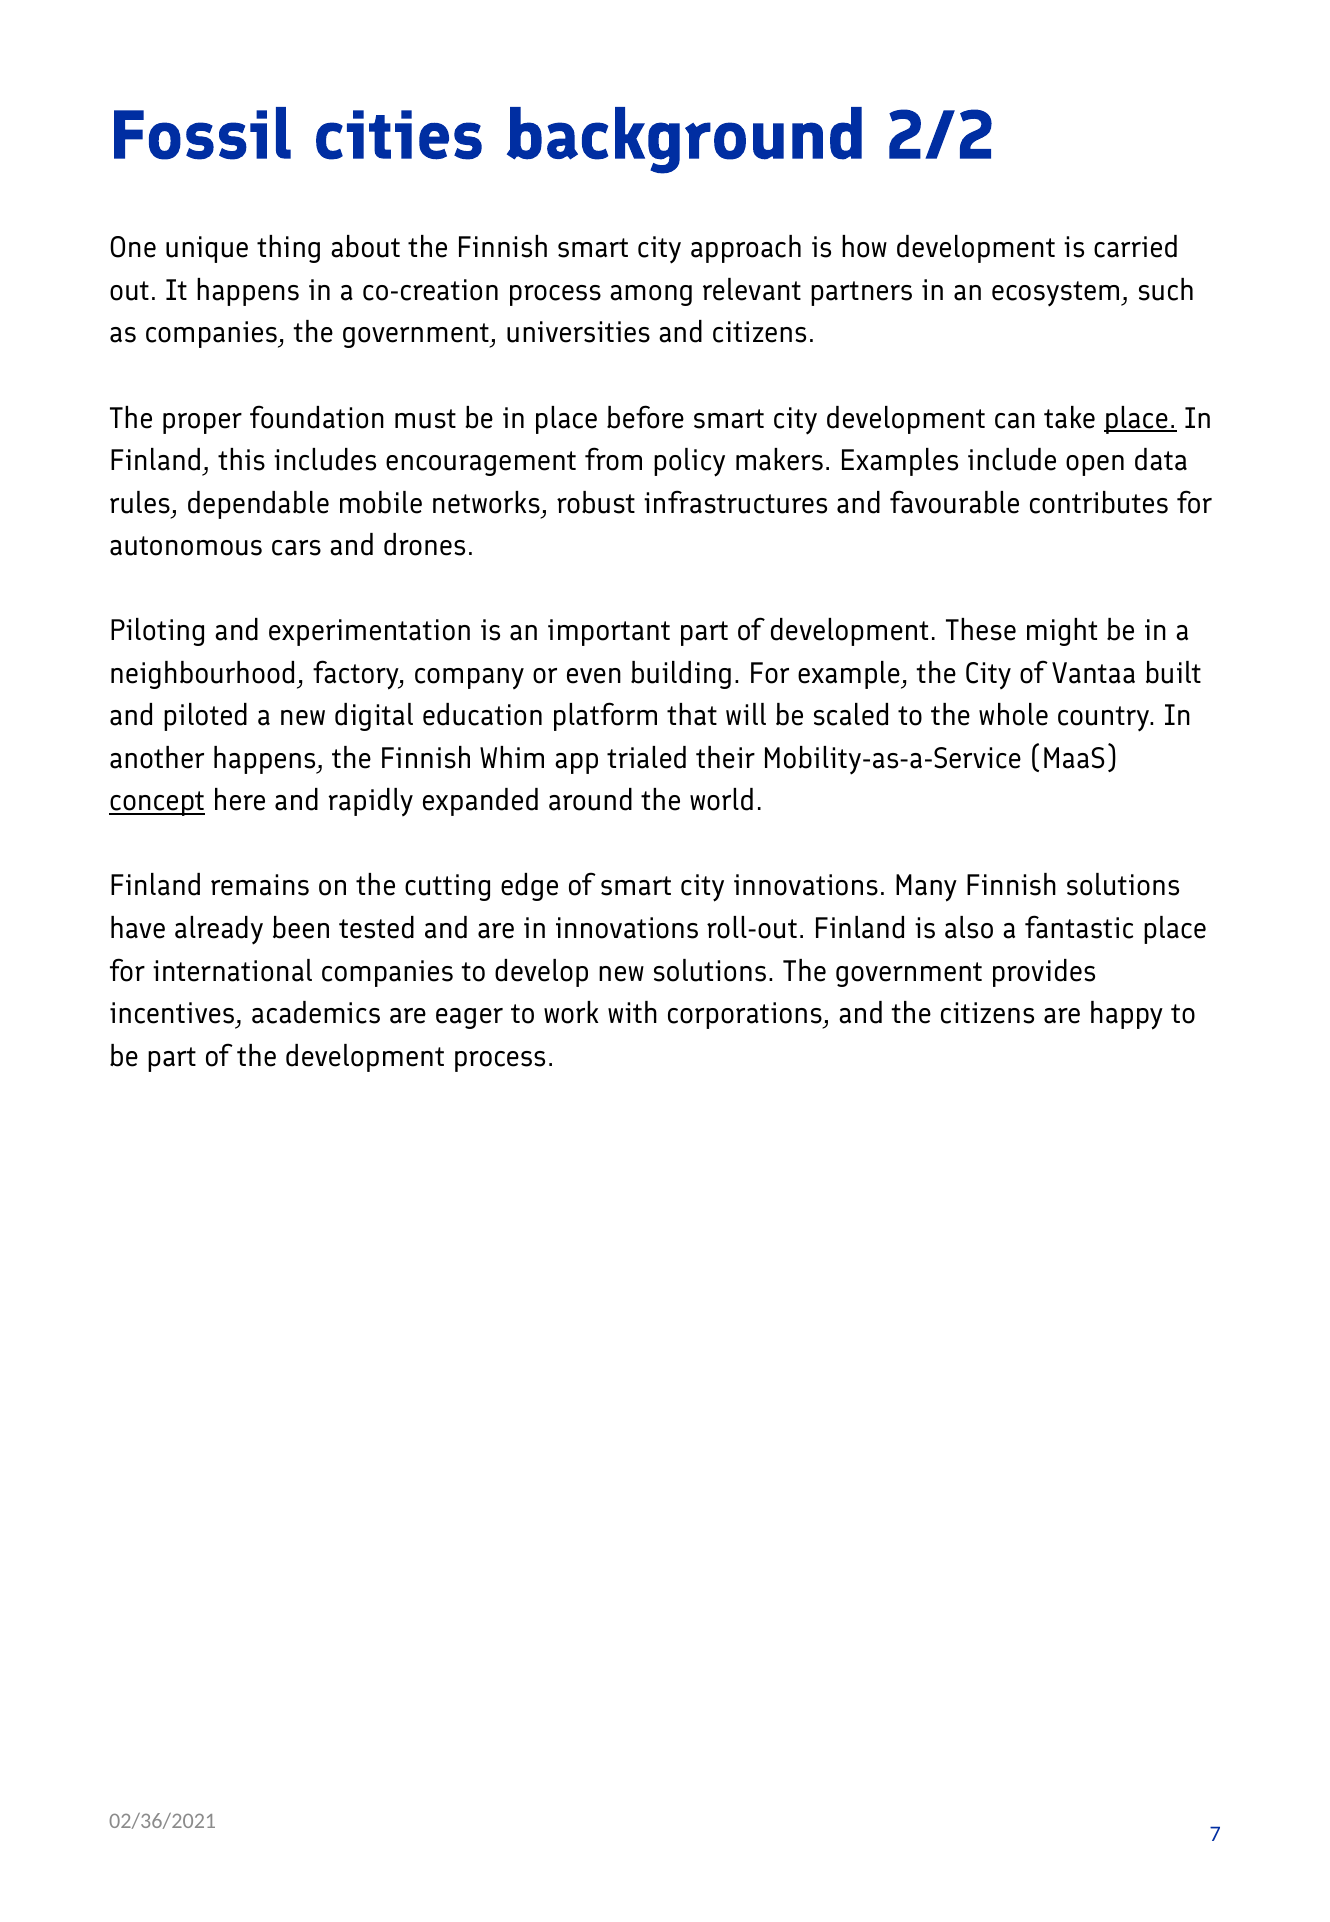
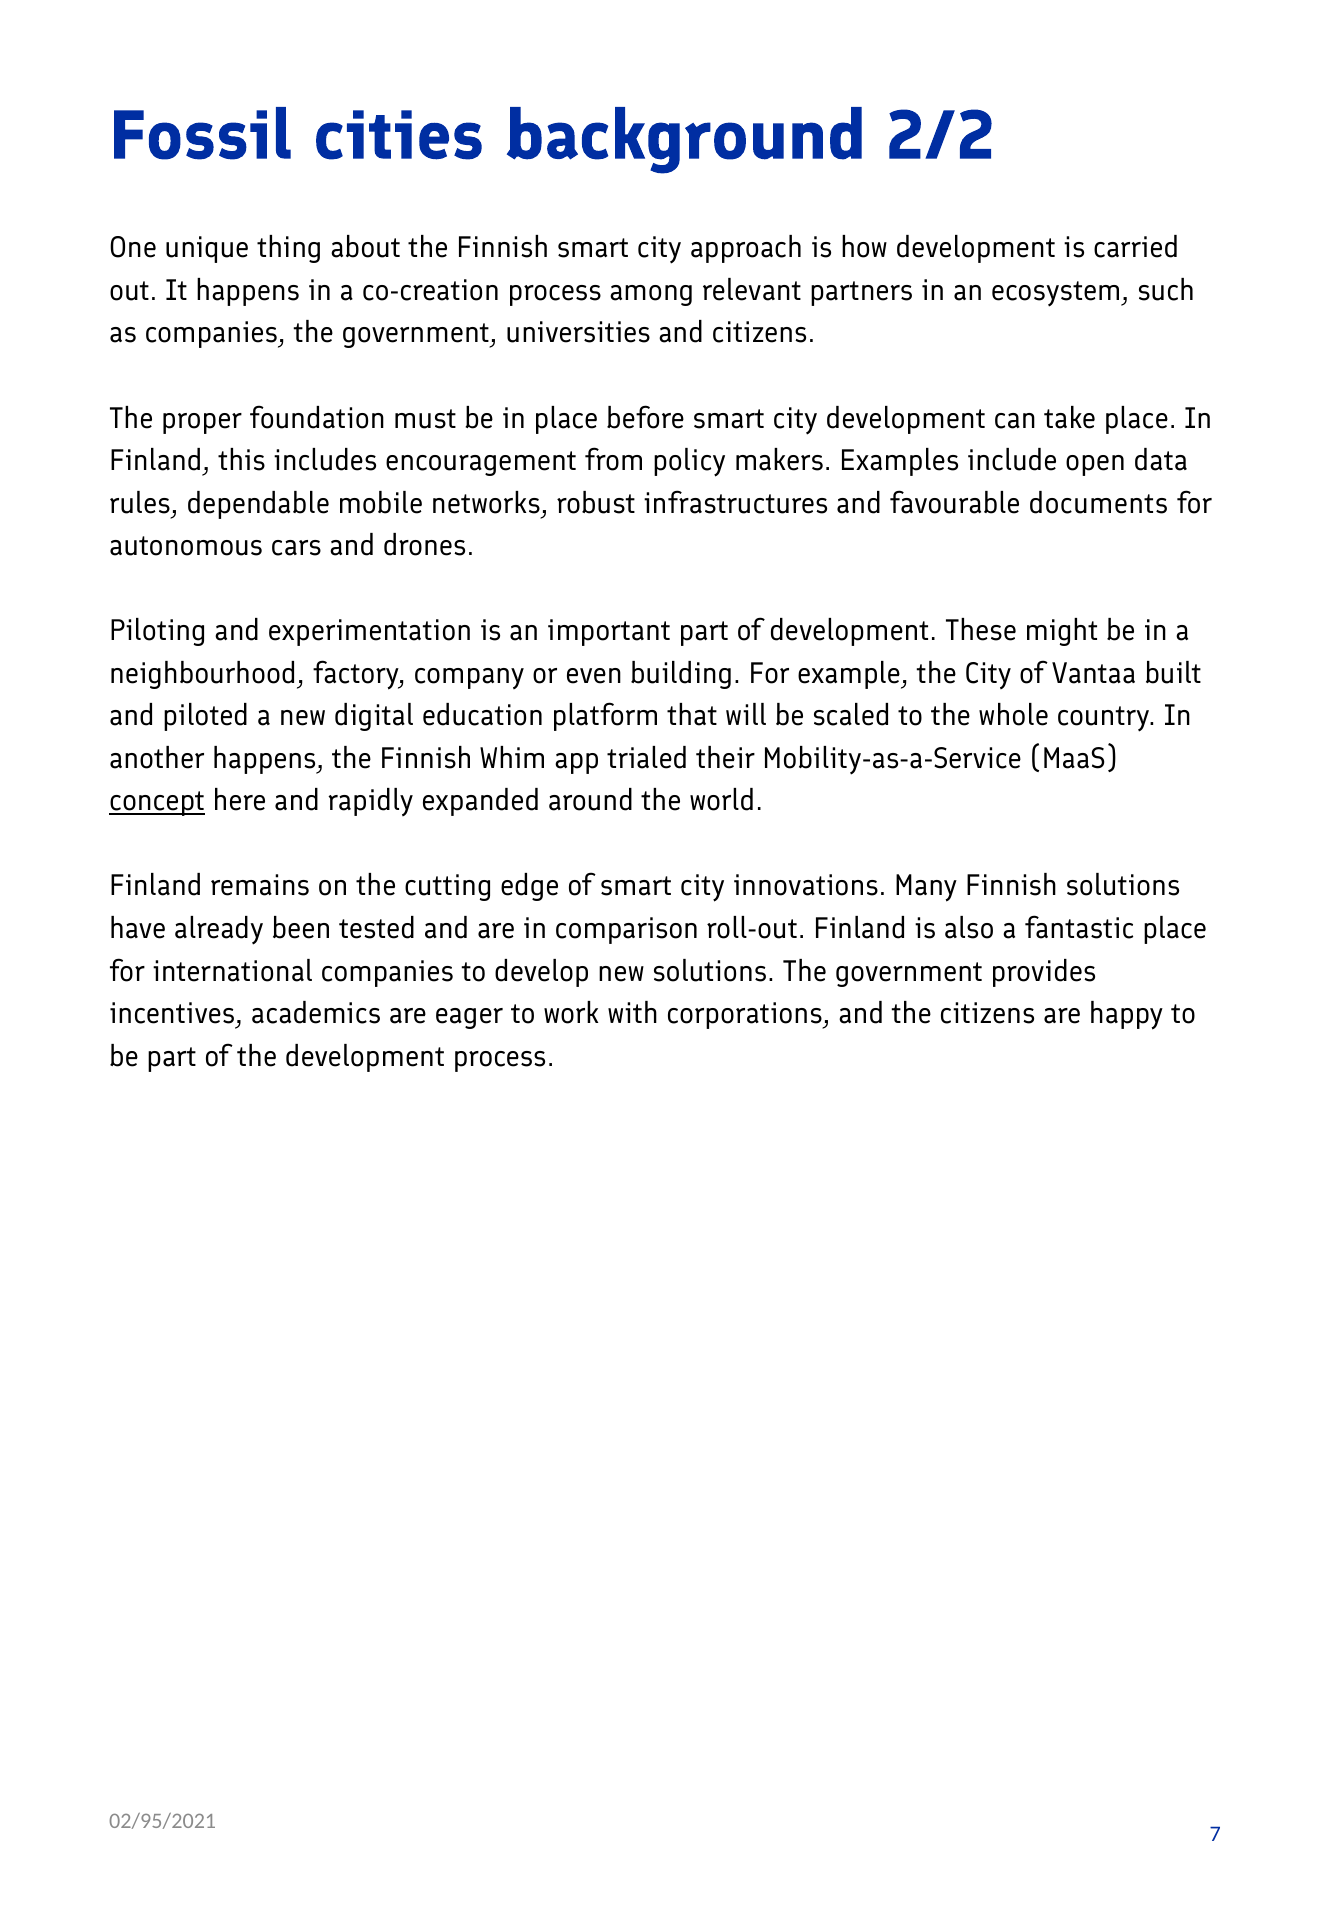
place underline: present -> none (1140, 418)
contributes: contributes -> documents (1098, 503)
in innovations: innovations -> comparison (627, 928)
02/36/2021: 02/36/2021 -> 02/95/2021 (163, 1820)
